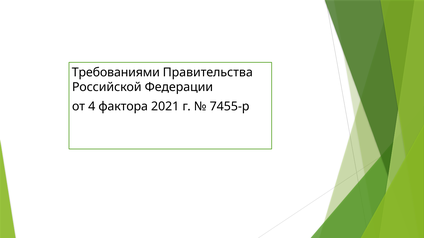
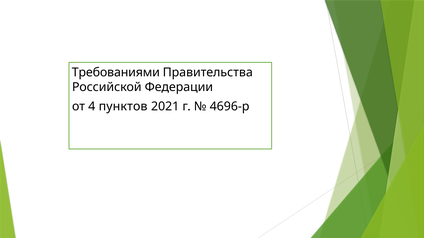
фактора: фактора -> пунктов (123, 107)
7455-р: 7455-р -> 4696-р (230, 107)
